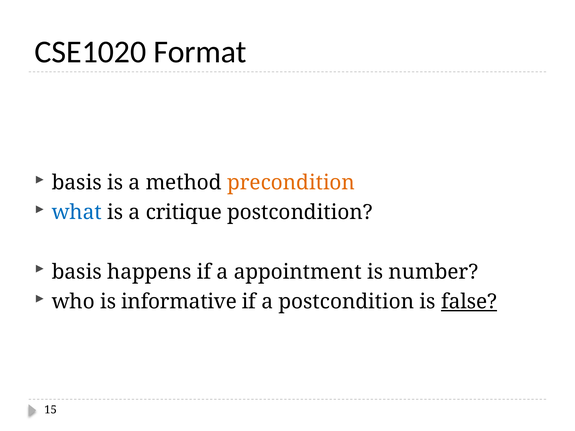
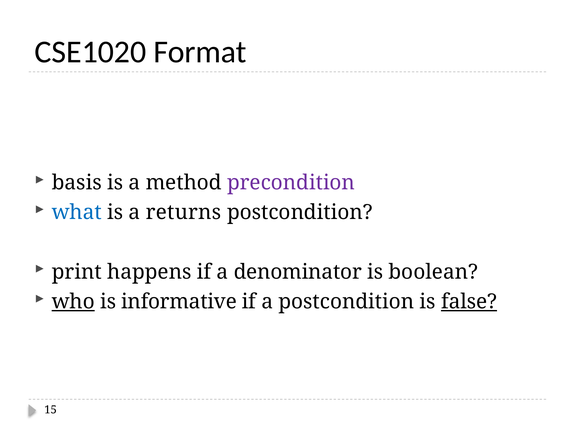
precondition colour: orange -> purple (291, 183)
critique: critique -> returns (184, 213)
basis: basis -> print (77, 272)
appointment: appointment -> denominator (298, 272)
number: number -> boolean (433, 272)
who underline: none -> present (73, 302)
